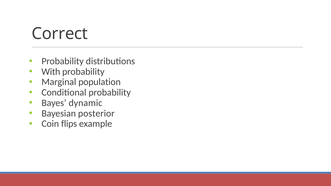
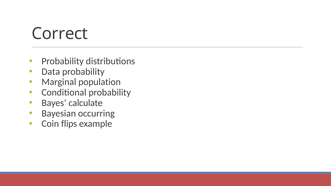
With: With -> Data (51, 72)
dynamic: dynamic -> calculate (86, 103)
posterior: posterior -> occurring (96, 113)
